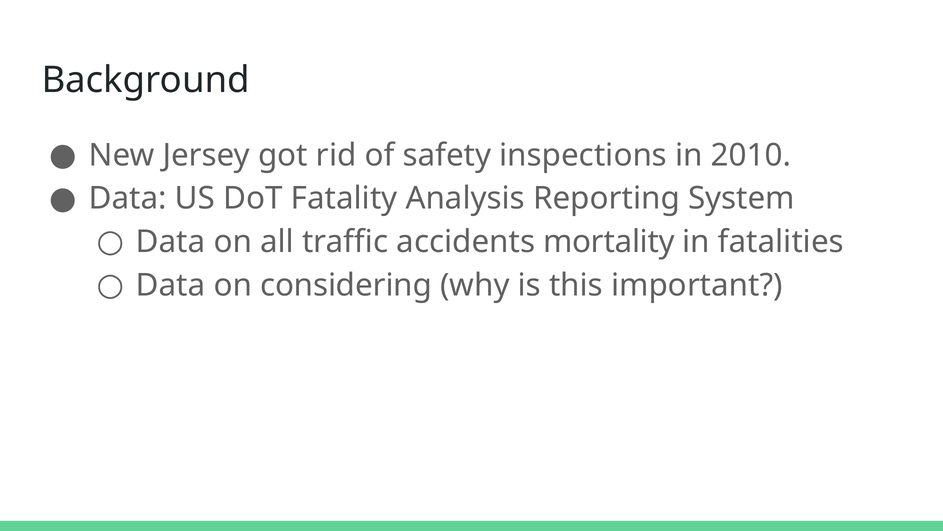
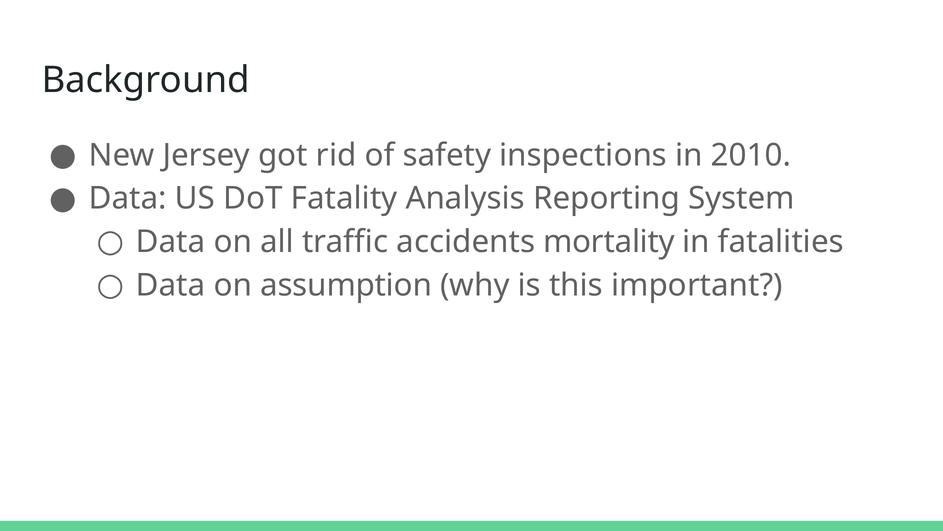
considering: considering -> assumption (346, 285)
